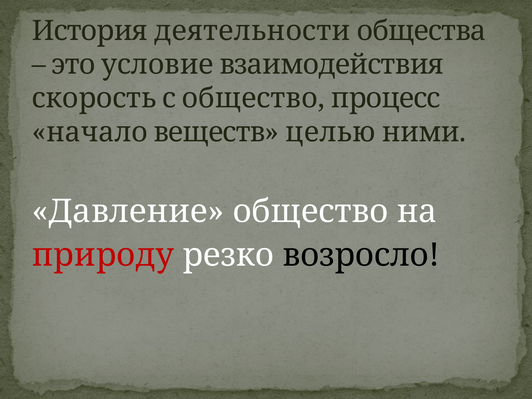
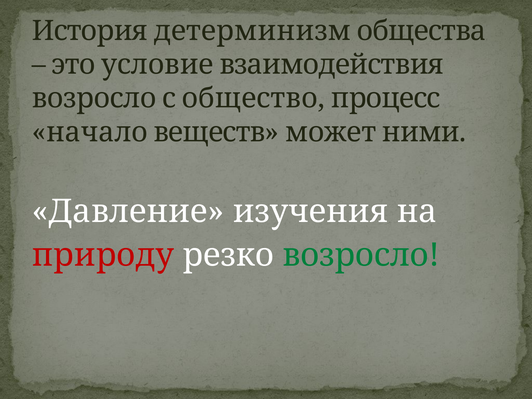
деятельности: деятельности -> детерминизм (252, 31)
скорость: скорость -> возросло (94, 98)
целью: целью -> может (331, 132)
Давление общество: общество -> изучения (311, 211)
возросло colour: black -> green (361, 255)
